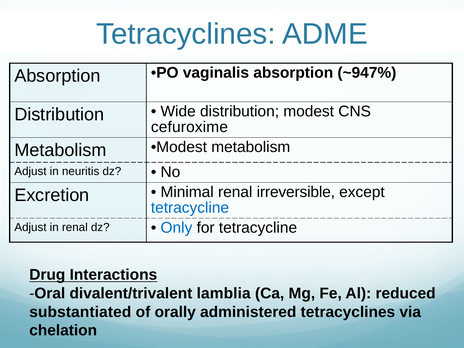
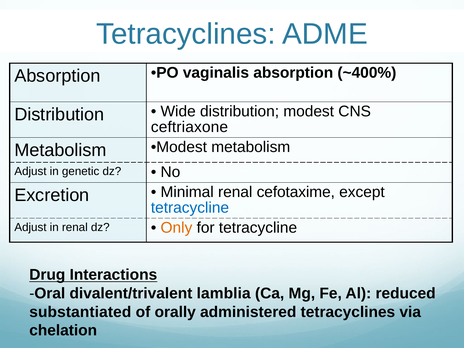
~947%: ~947% -> ~400% (367, 73)
cefuroxime: cefuroxime -> ceftriaxone (189, 127)
neuritis: neuritis -> genetic (81, 171)
irreversible: irreversible -> cefotaxime (296, 192)
Only colour: blue -> orange (176, 228)
